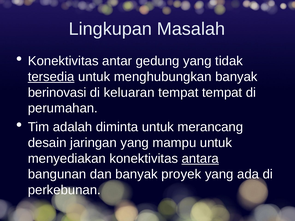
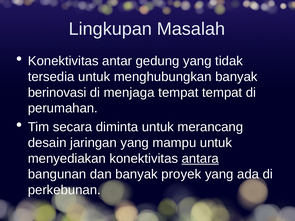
tersedia underline: present -> none (51, 77)
keluaran: keluaran -> menjaga (129, 93)
adalah: adalah -> secara (73, 127)
